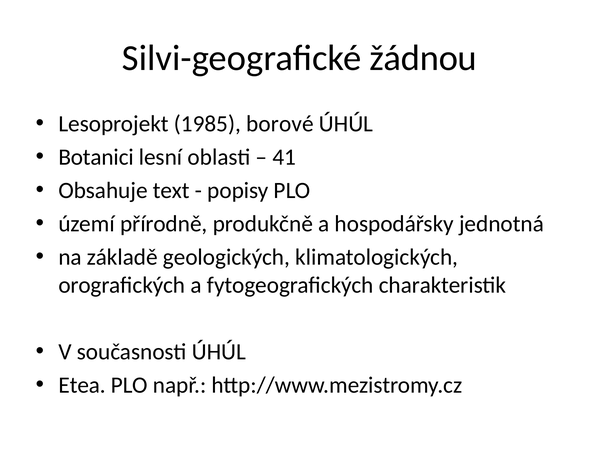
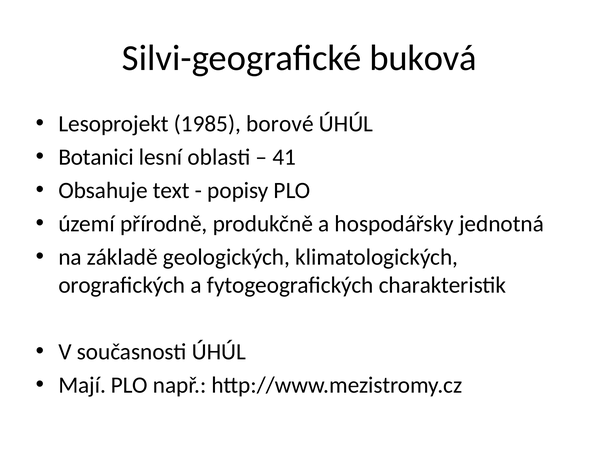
žádnou: žádnou -> buková (423, 58)
Etea: Etea -> Mají (82, 384)
